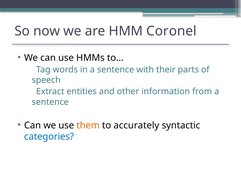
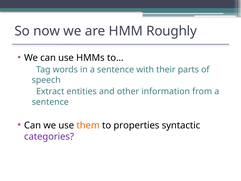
Coronel: Coronel -> Roughly (172, 31)
accurately: accurately -> properties (136, 125)
categories colour: blue -> purple (49, 136)
